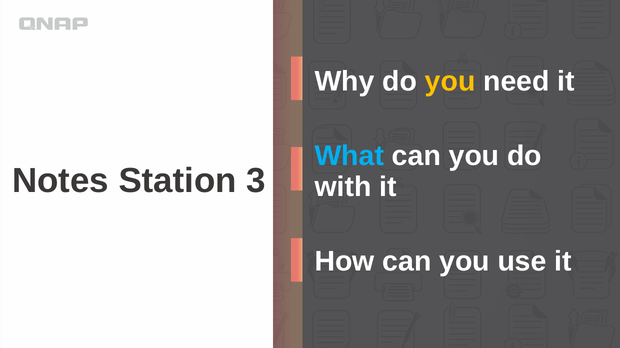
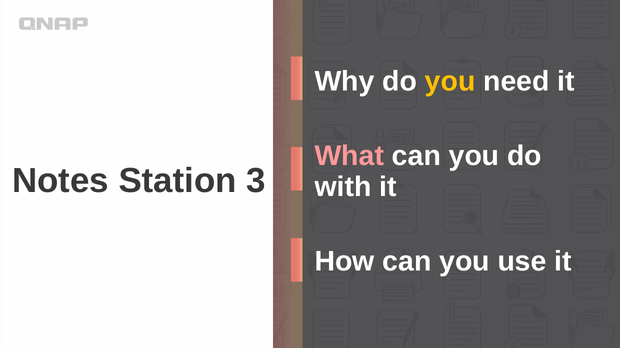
What colour: light blue -> pink (349, 156)
